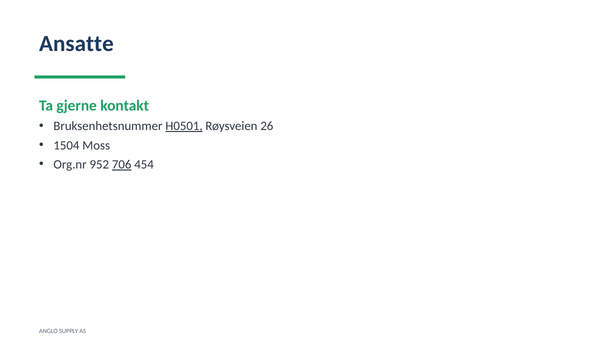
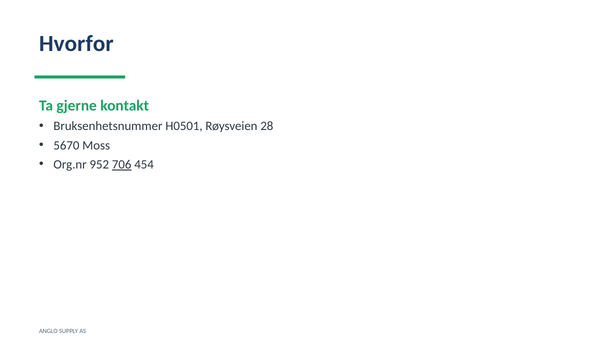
Ansatte: Ansatte -> Hvorfor (76, 44)
H0501 underline: present -> none (184, 126)
26: 26 -> 28 (267, 126)
1504: 1504 -> 5670 (66, 145)
